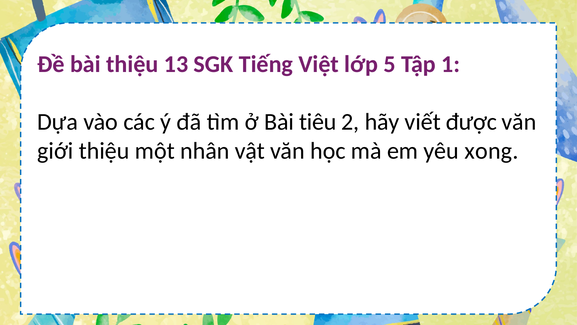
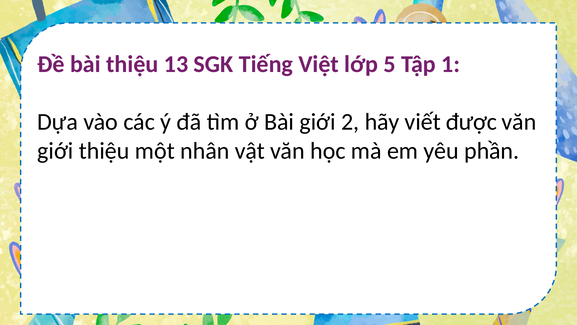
Bài tiêu: tiêu -> giới (318, 122)
xong: xong -> phần (492, 151)
